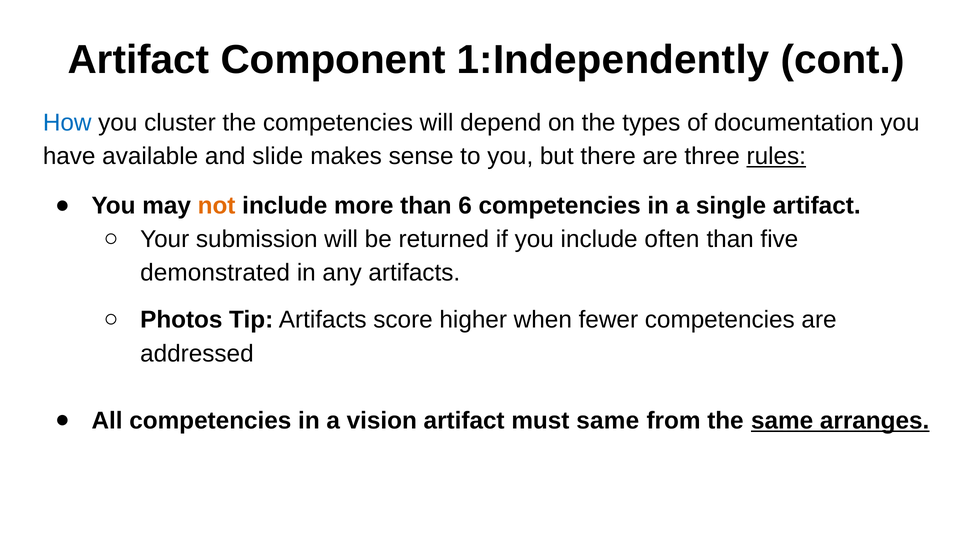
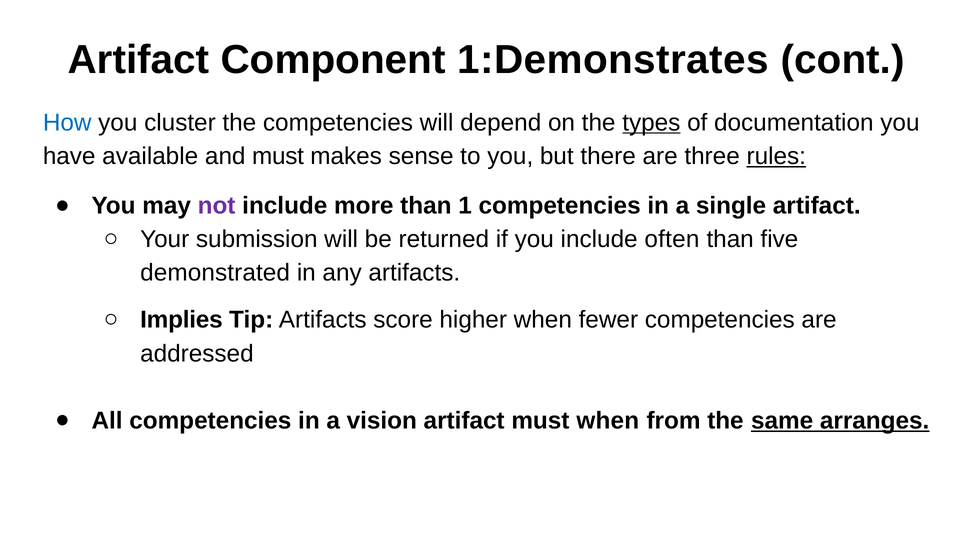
1:Independently: 1:Independently -> 1:Demonstrates (613, 60)
types underline: none -> present (651, 123)
and slide: slide -> must (278, 156)
not colour: orange -> purple (217, 206)
6: 6 -> 1 (465, 206)
Photos: Photos -> Implies (181, 320)
must same: same -> when (608, 421)
